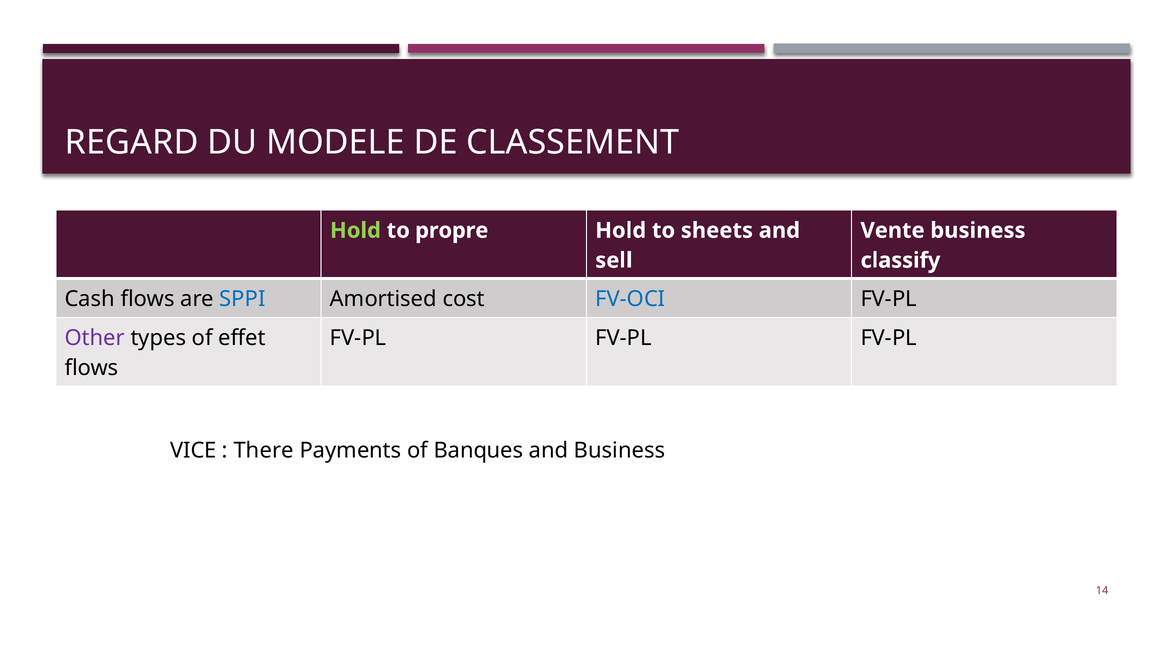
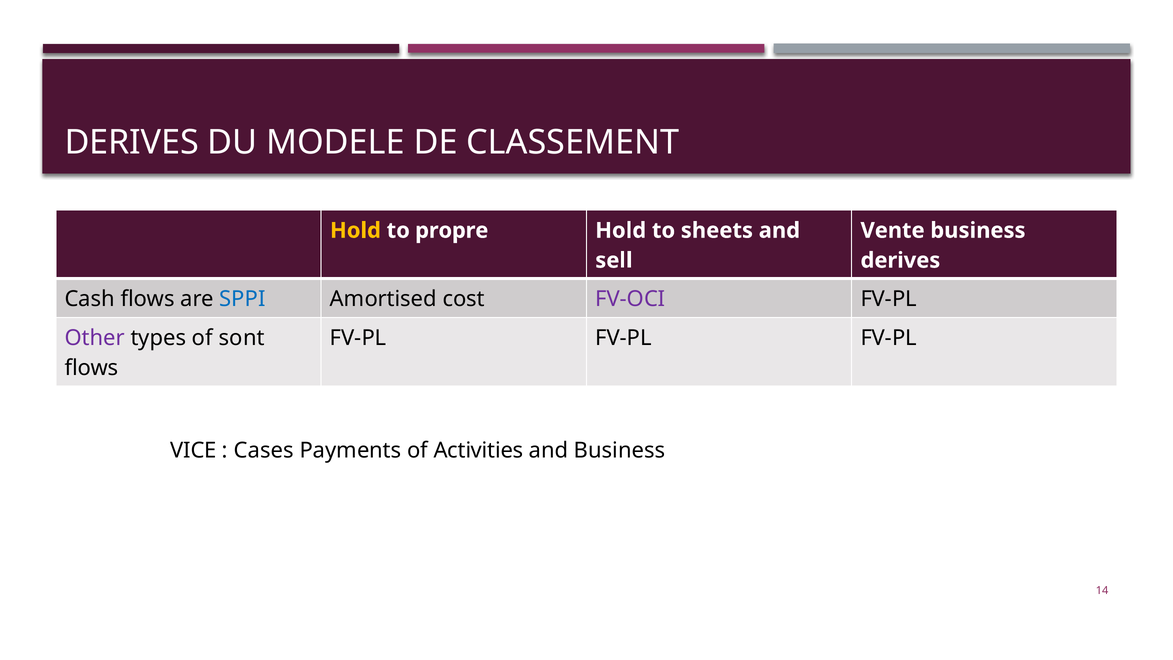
REGARD: REGARD -> DERIVES (132, 142)
Hold colour: light green -> yellow (355, 230)
classify: classify -> derives (900, 260)
FV-OCI colour: blue -> purple (630, 299)
effet: effet -> sont (242, 338)
There: There -> Cases (264, 450)
Banques: Banques -> Activities (478, 450)
